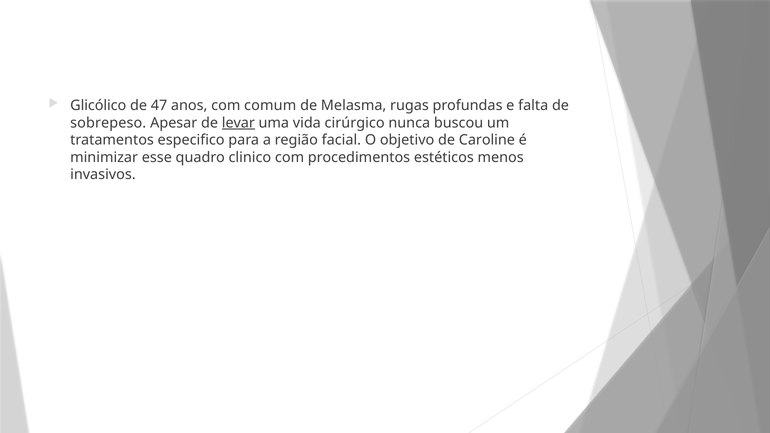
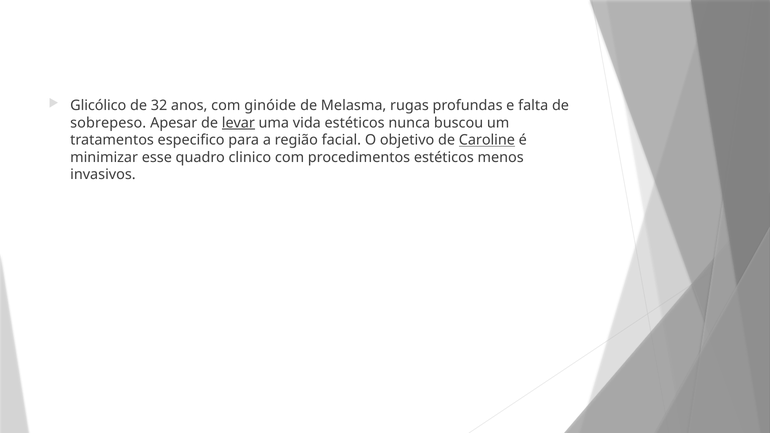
47: 47 -> 32 (159, 105)
comum: comum -> ginóide (270, 105)
vida cirúrgico: cirúrgico -> estéticos (355, 123)
Caroline underline: none -> present (487, 140)
